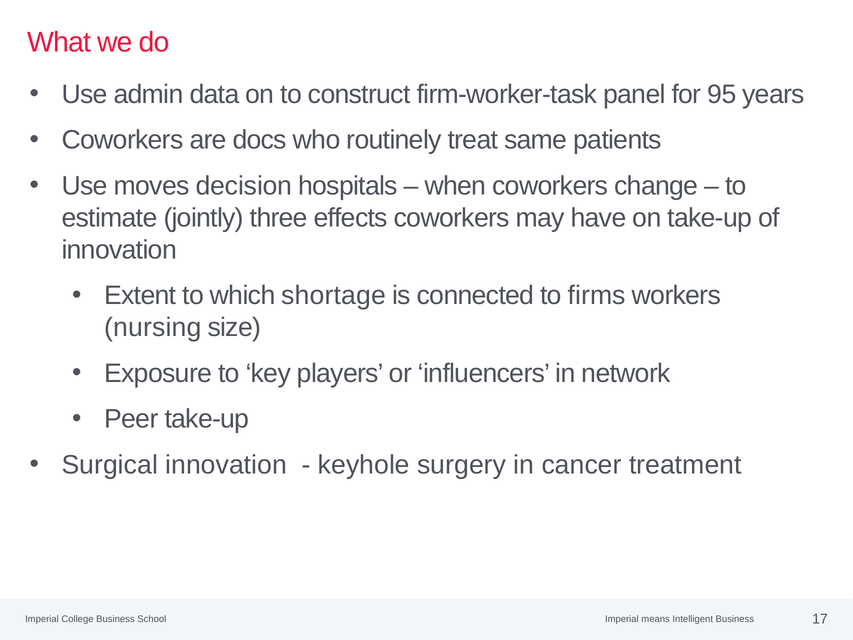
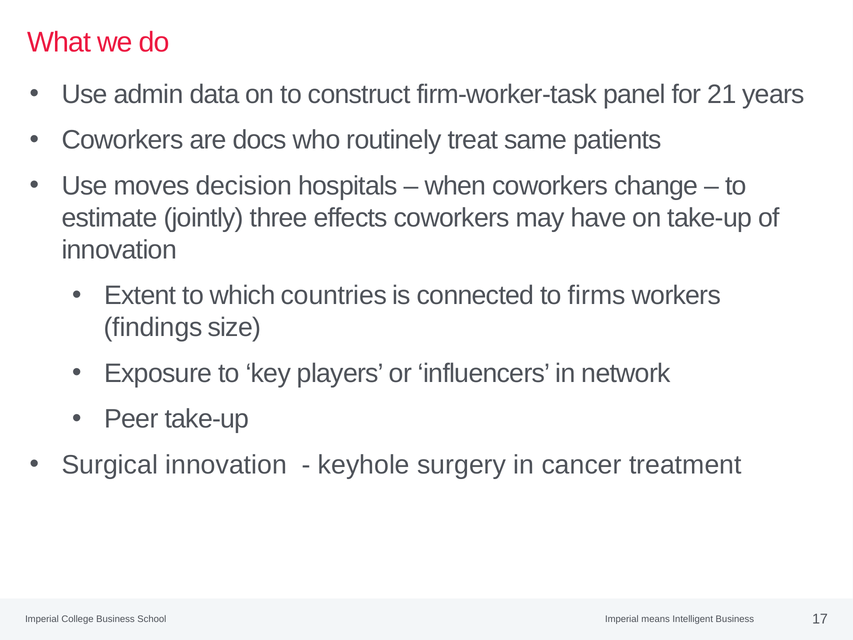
95: 95 -> 21 (722, 94)
shortage: shortage -> countries (334, 295)
nursing: nursing -> findings (153, 327)
